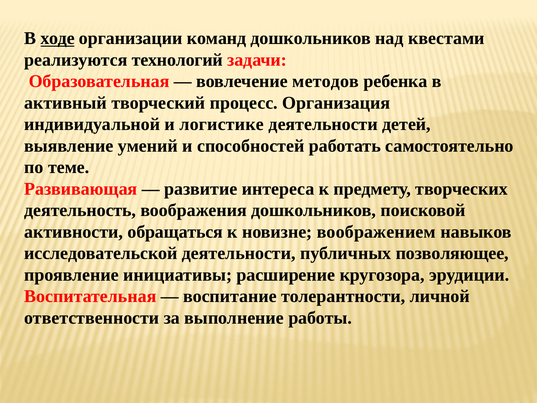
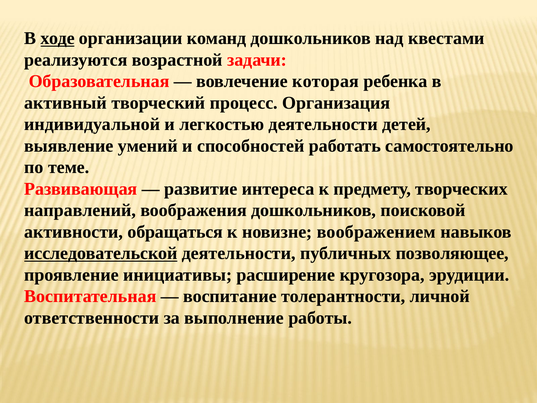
технологий: технологий -> возрастной (177, 60)
методов: методов -> которая (326, 81)
логистике: логистике -> легкостью (222, 124)
деятельность: деятельность -> направлений (80, 210)
исследовательской underline: none -> present (101, 253)
